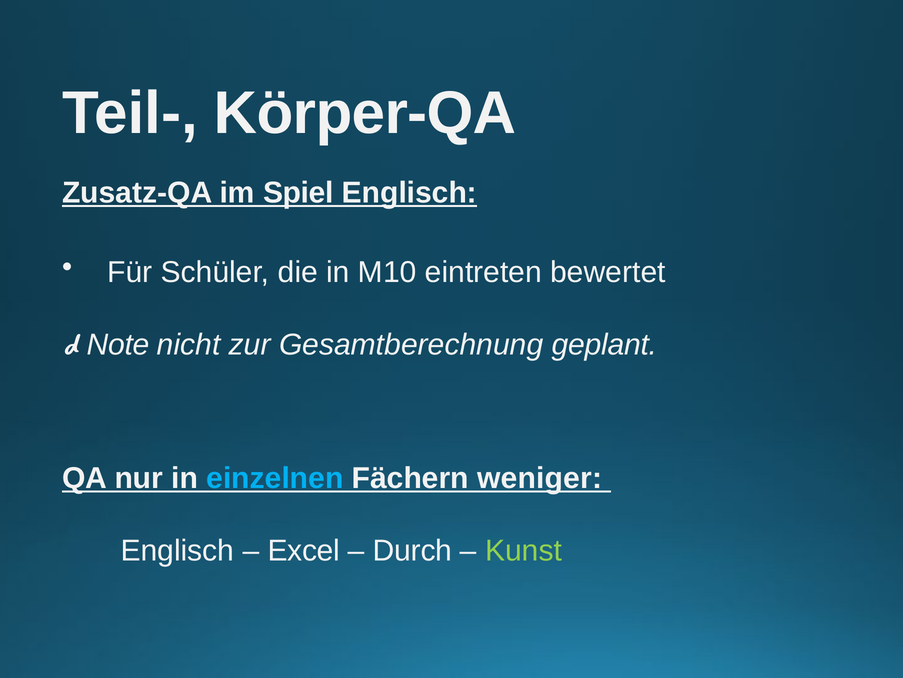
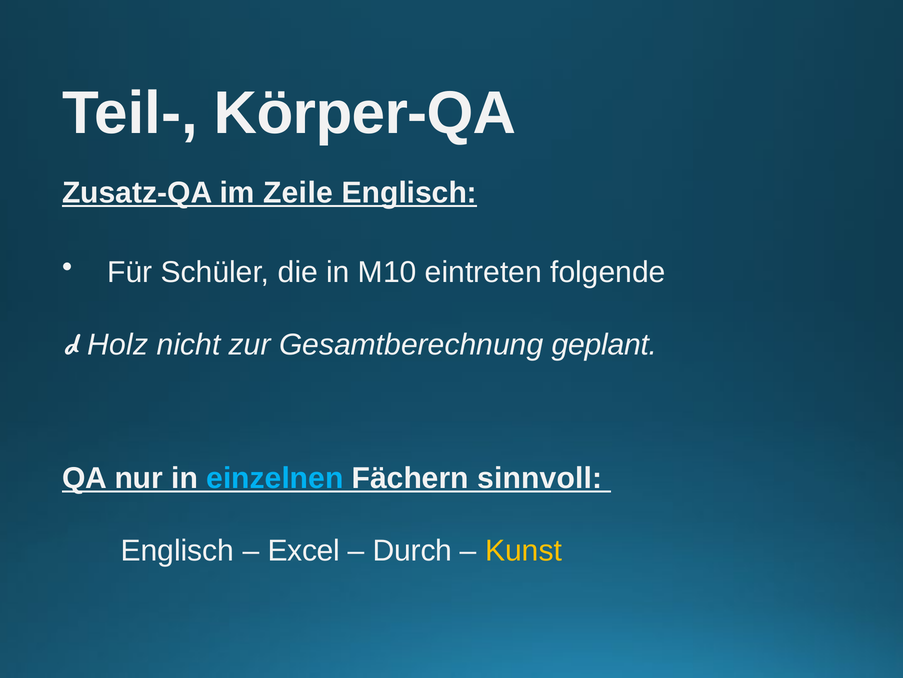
Spiel: Spiel -> Zeile (298, 193)
bewertet: bewertet -> folgende (608, 272)
Note: Note -> Holz (118, 344)
weniger: weniger -> sinnvoll (540, 478)
Kunst colour: light green -> yellow (524, 550)
